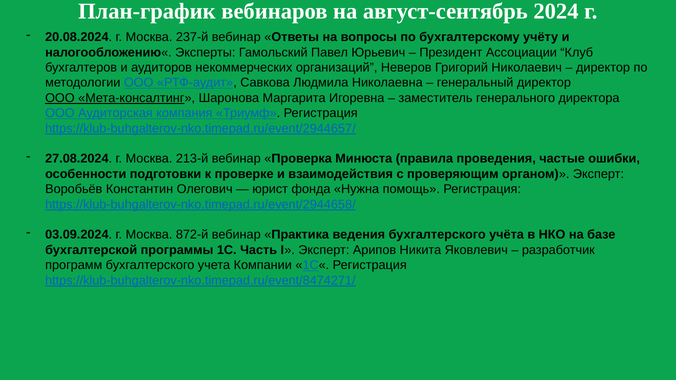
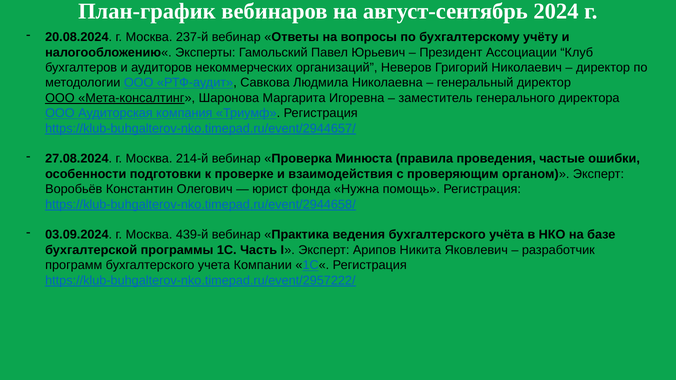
213-й: 213-й -> 214-й (192, 159)
872-й: 872-й -> 439-й (192, 235)
https://klub-buhgalterov-nko.timepad.ru/event/8474271/: https://klub-buhgalterov-nko.timepad.ru/event/8474271/ -> https://klub-buhgalterov-nko.timepad.ru/event/2957222/ (200, 281)
